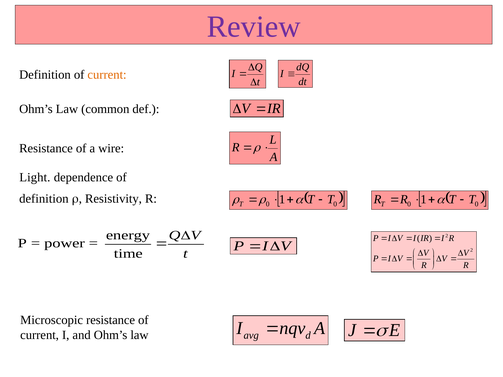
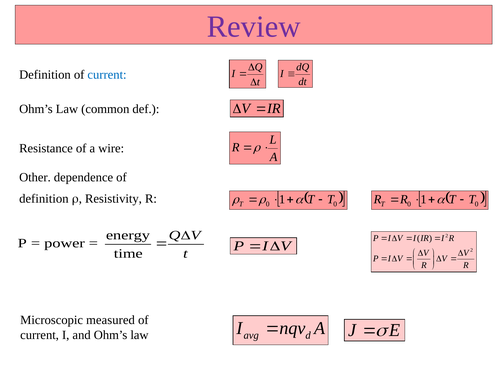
current colour: orange -> blue (107, 75)
Light: Light -> Other (35, 178)
Microscopic resistance: resistance -> measured (111, 320)
